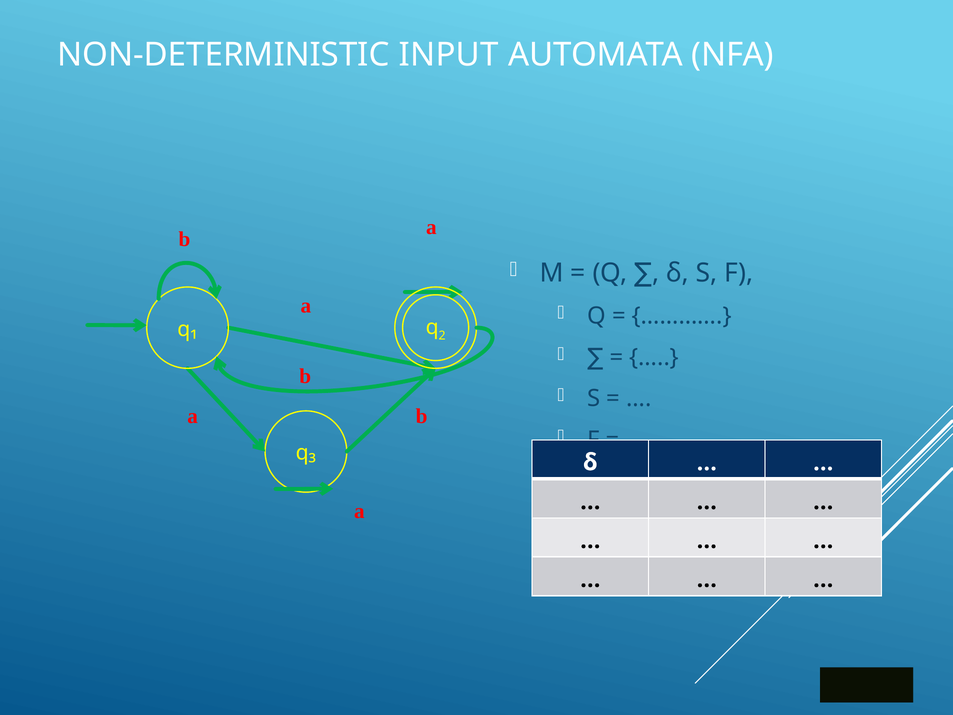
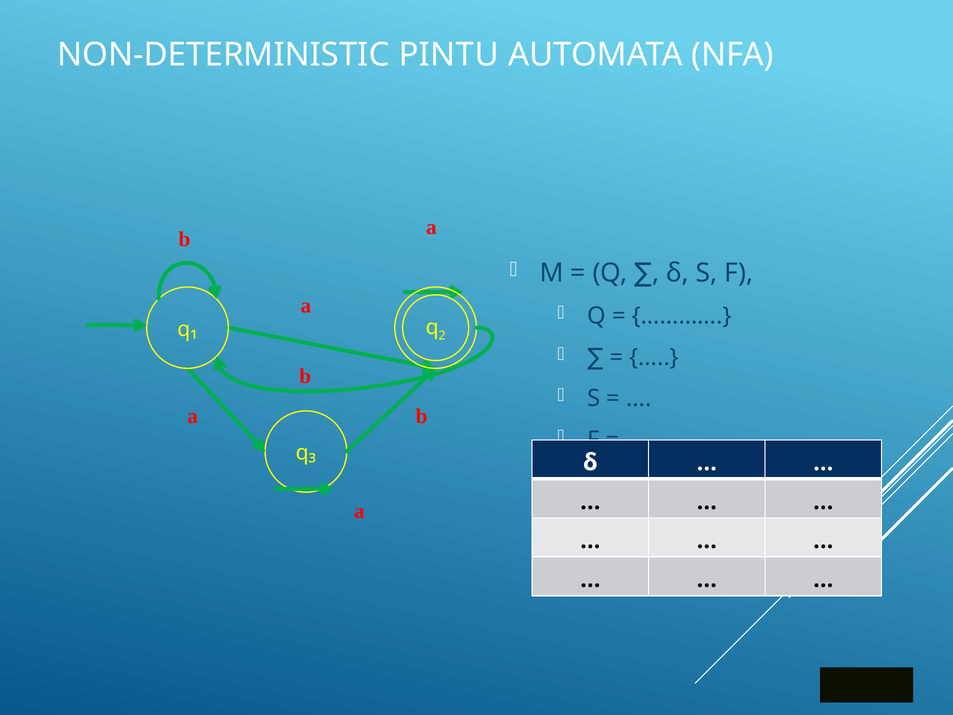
INPUT: INPUT -> PINTU (449, 55)
